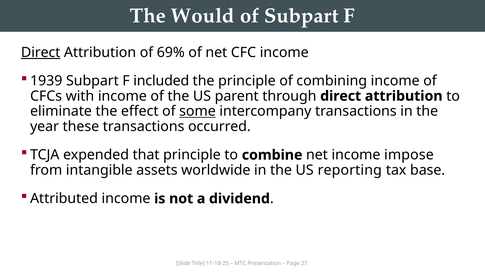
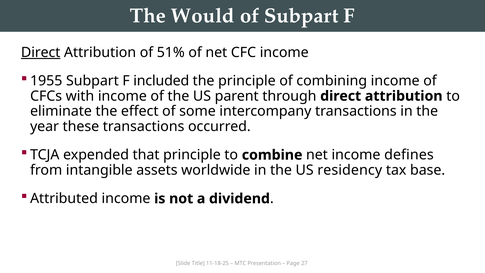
69%: 69% -> 51% (171, 52)
1939: 1939 -> 1955 (46, 81)
some underline: present -> none (197, 111)
impose: impose -> defines (409, 155)
reporting: reporting -> residency (350, 170)
